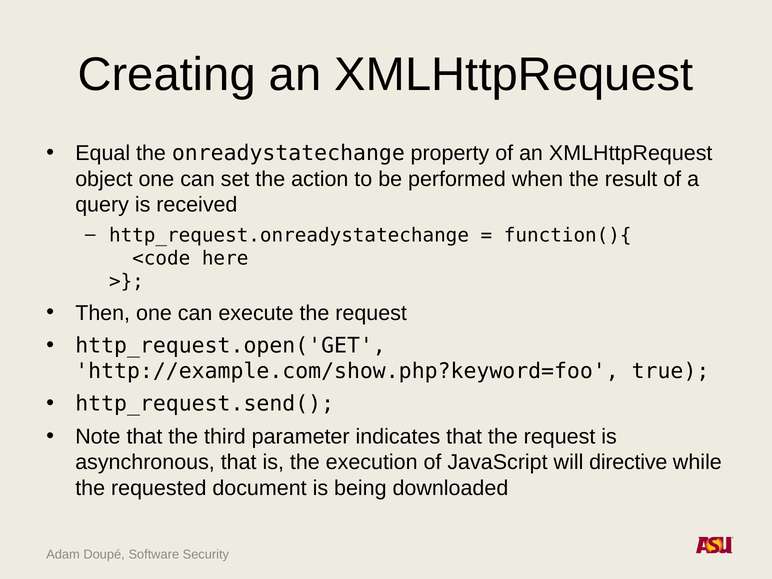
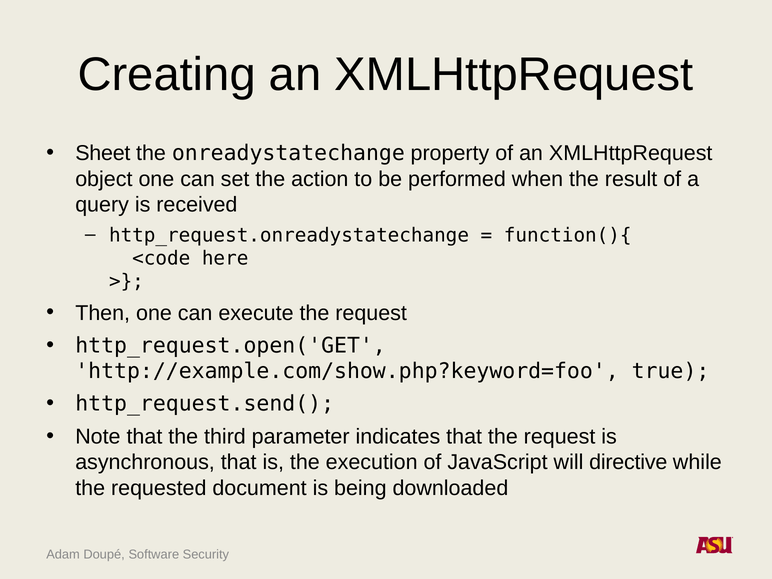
Equal: Equal -> Sheet (103, 153)
